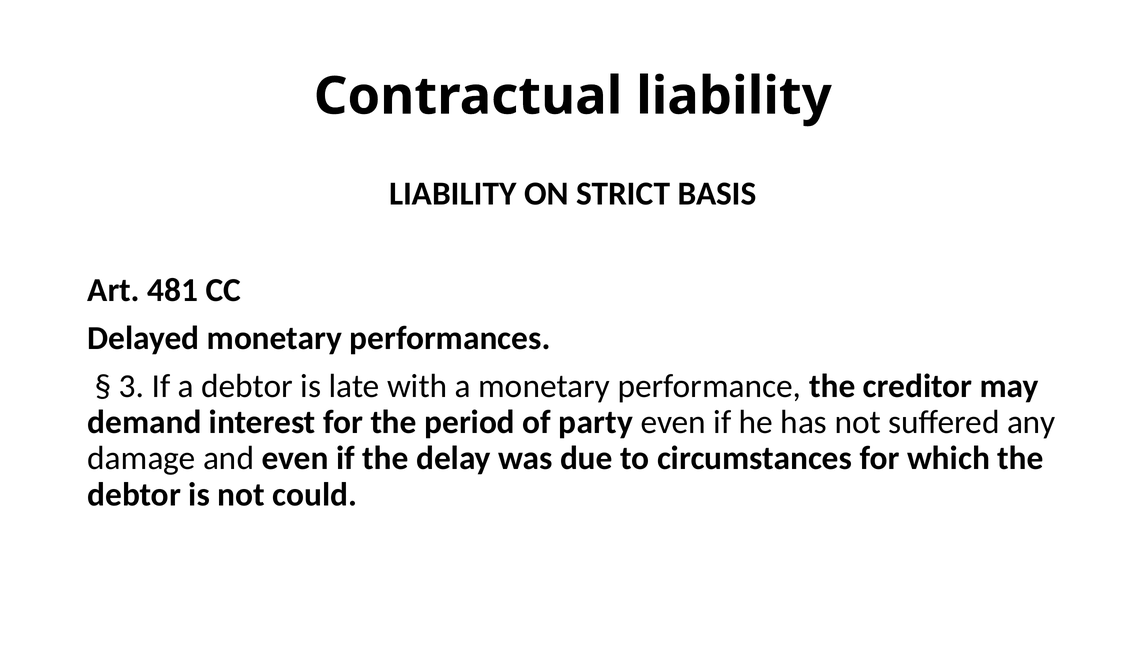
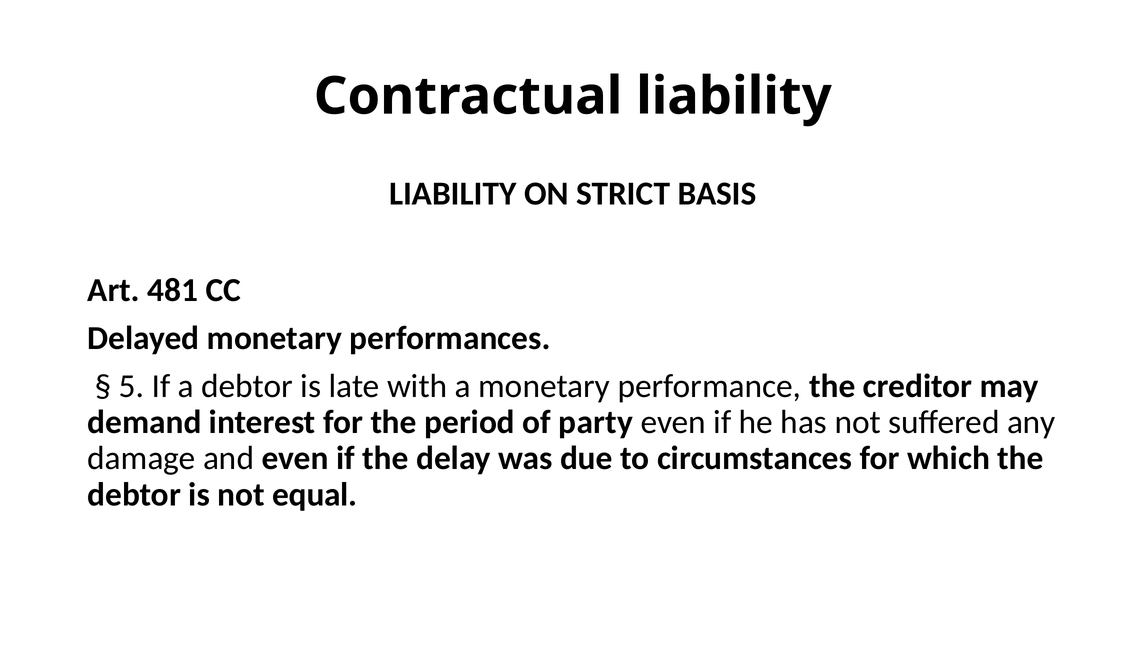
3: 3 -> 5 (132, 386)
could: could -> equal (315, 494)
